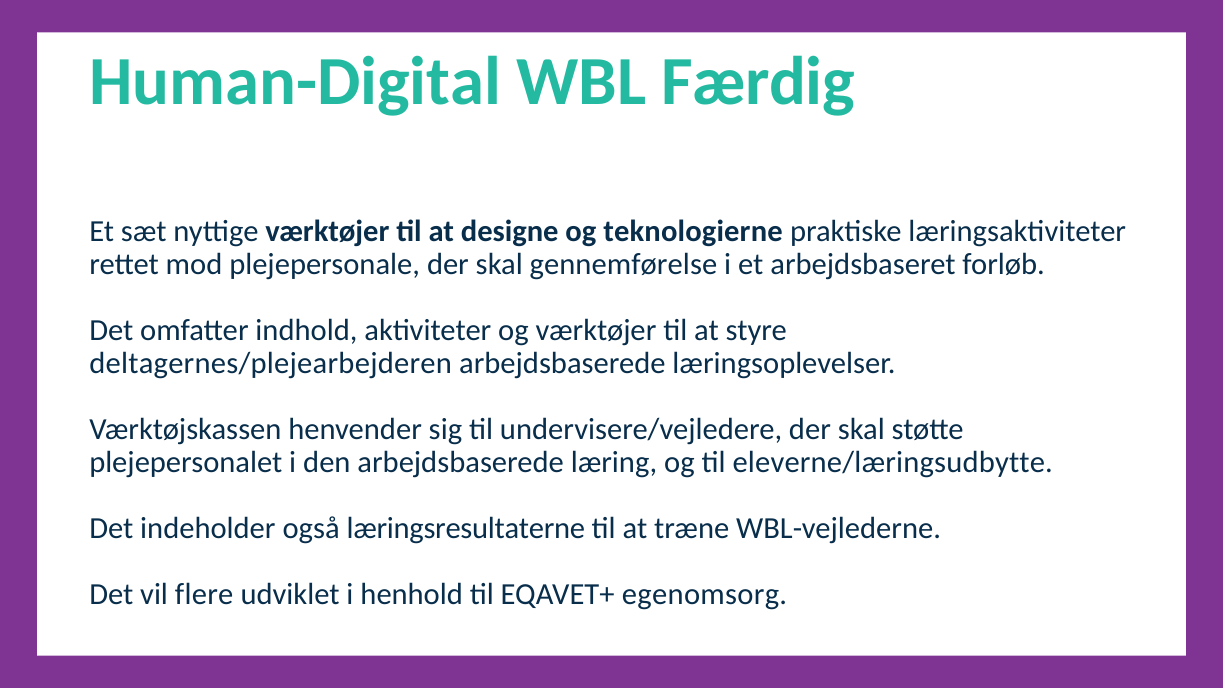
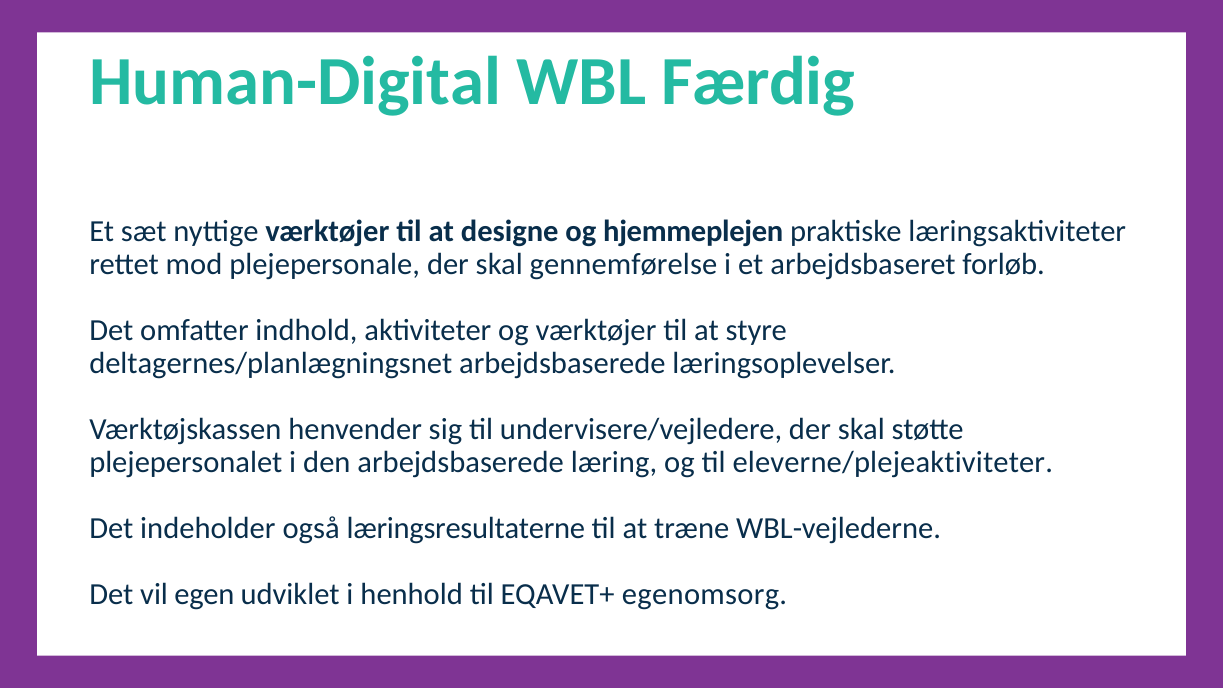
teknologierne: teknologierne -> hjemmeplejen (693, 232)
deltagernes/plejearbejderen: deltagernes/plejearbejderen -> deltagernes/planlægningsnet (271, 364)
eleverne/læringsudbytte: eleverne/læringsudbytte -> eleverne/plejeaktiviteter (893, 463)
flere: flere -> egen (204, 595)
